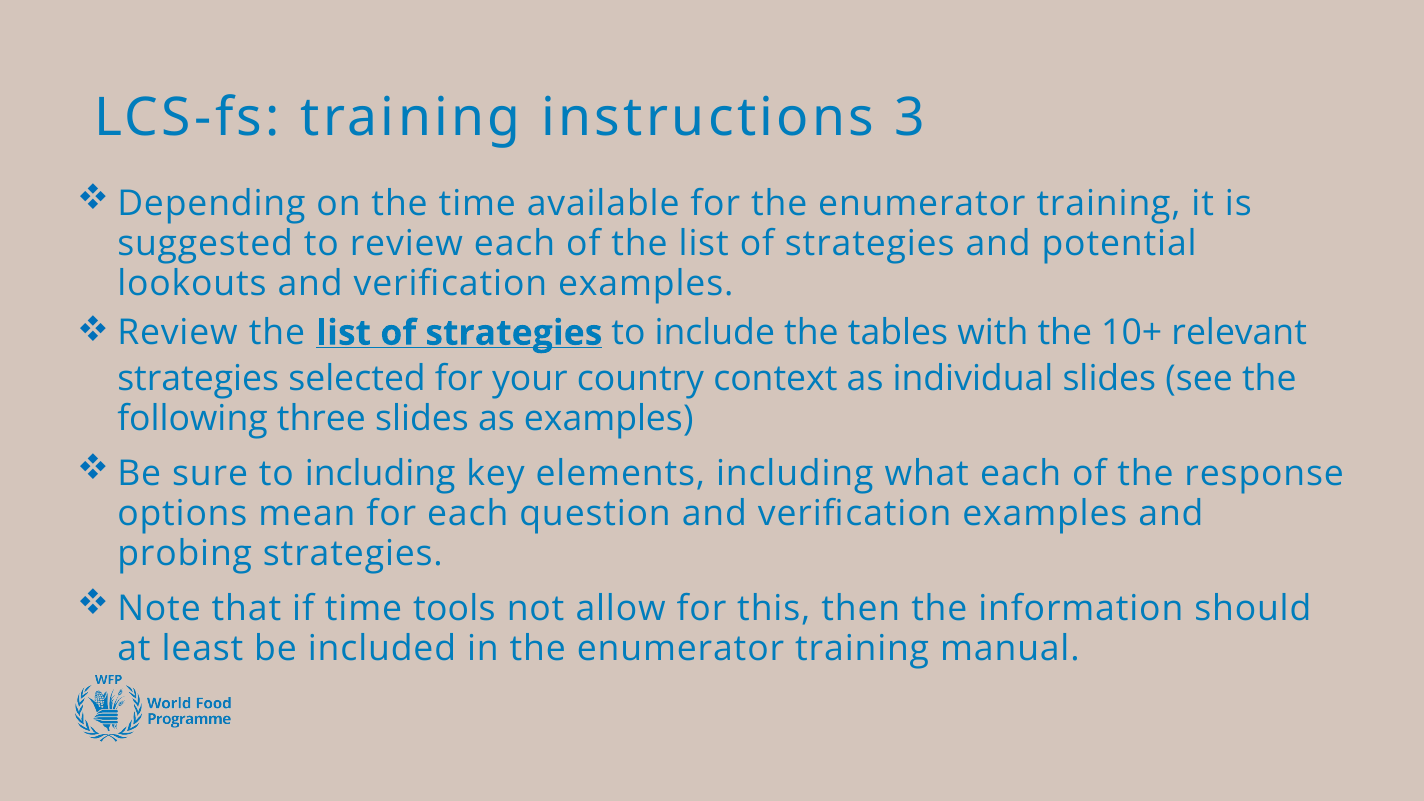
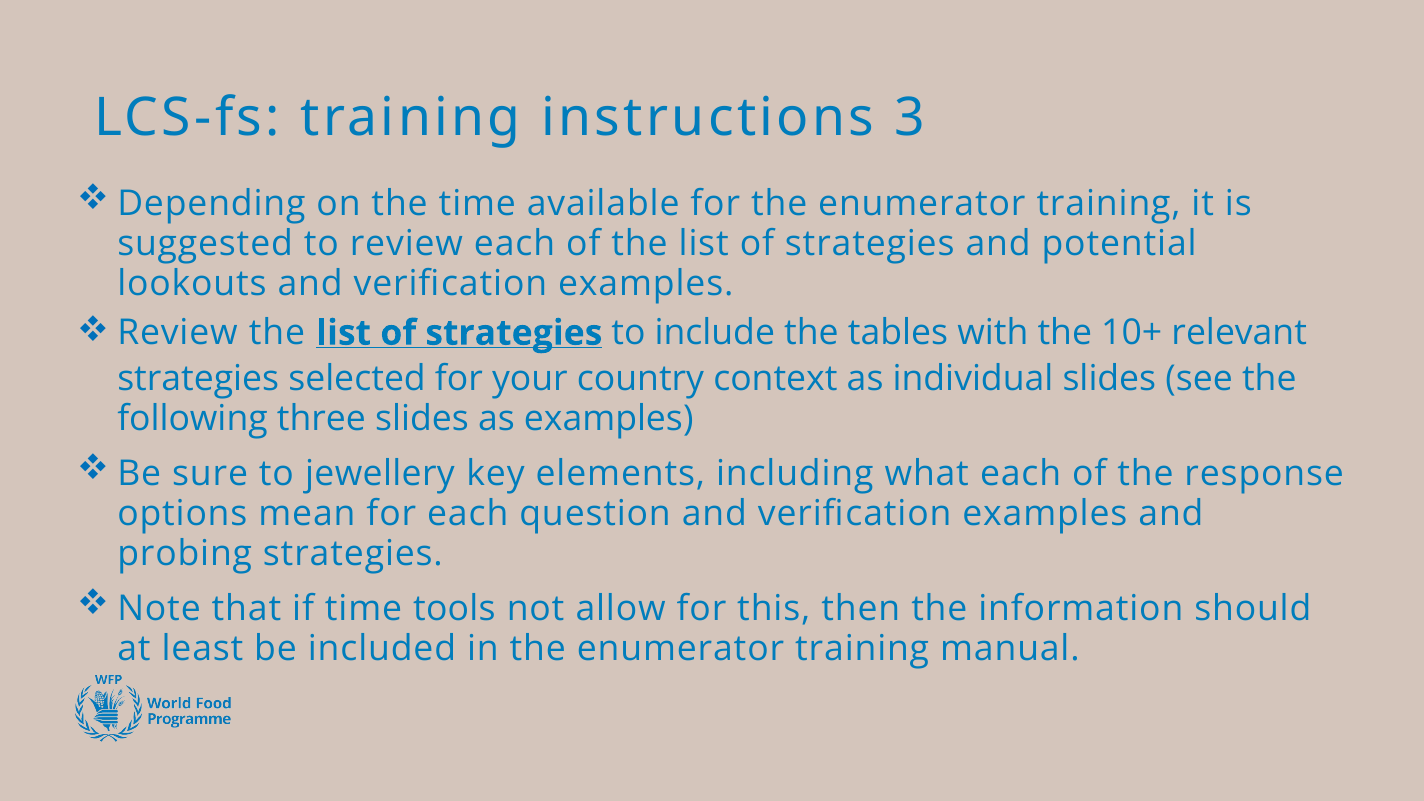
to including: including -> jewellery (380, 474)
